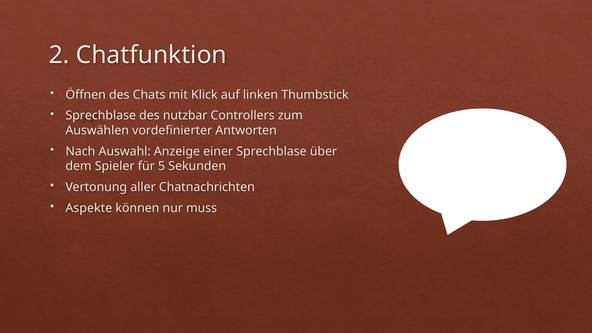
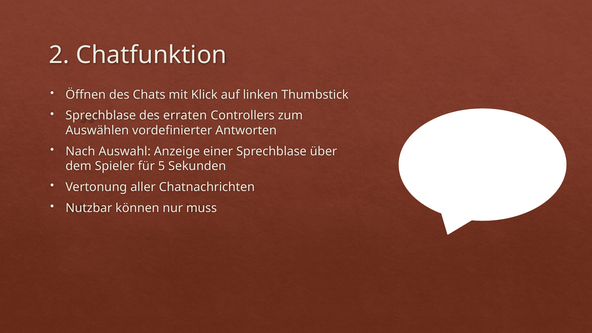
nutzbar: nutzbar -> erraten (185, 116)
Aspekte: Aspekte -> Nutzbar (89, 208)
